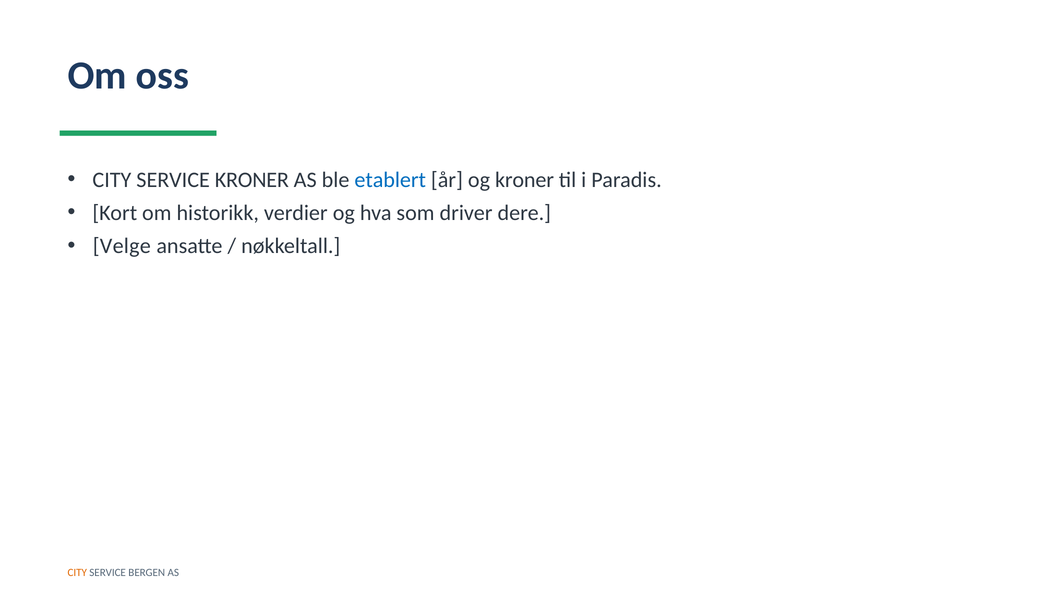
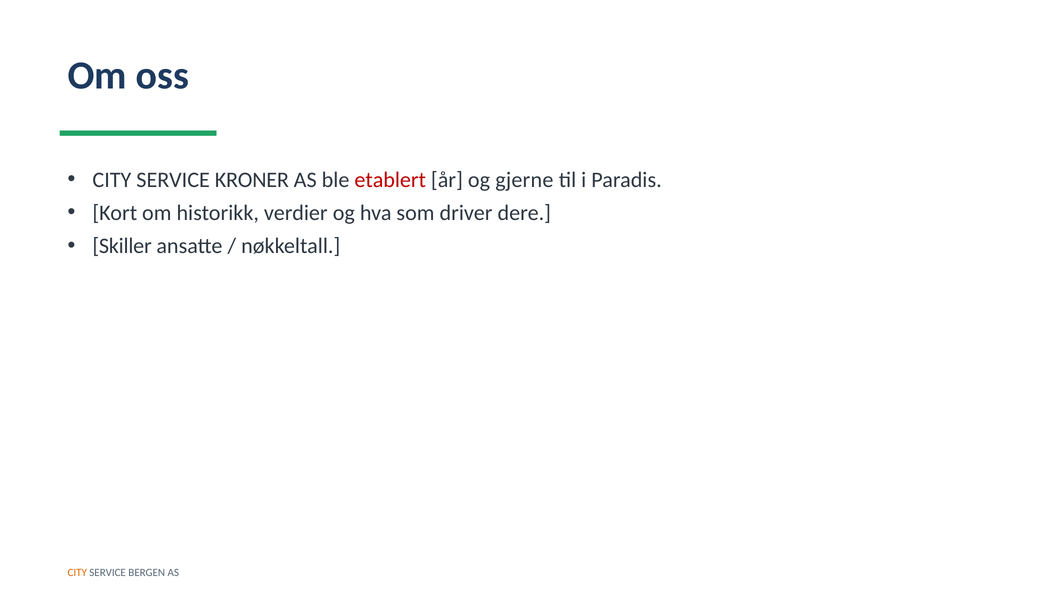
etablert colour: blue -> red (390, 180)
og kroner: kroner -> gjerne (524, 180)
Velge: Velge -> Skiller (122, 246)
